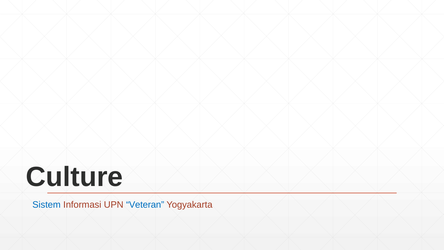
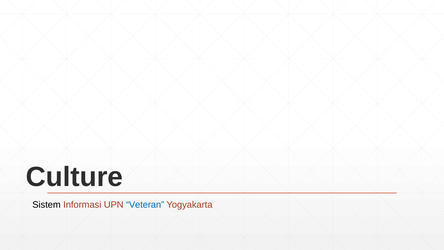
Sistem colour: blue -> black (47, 204)
